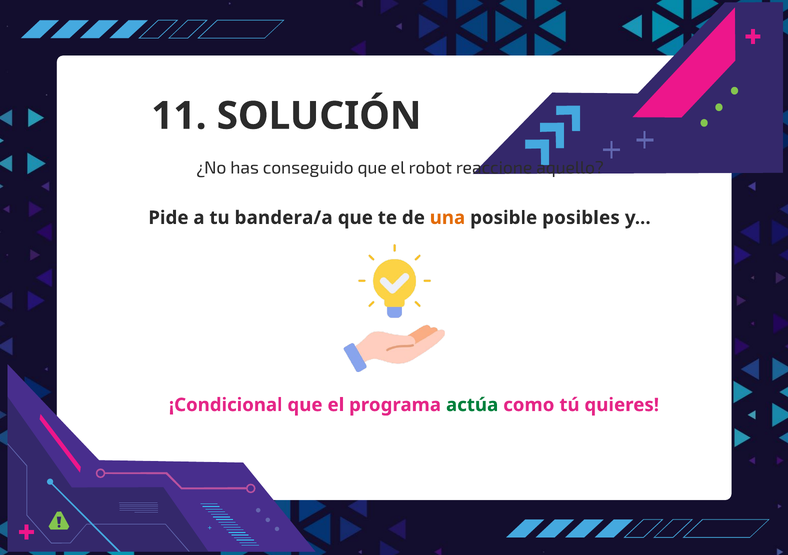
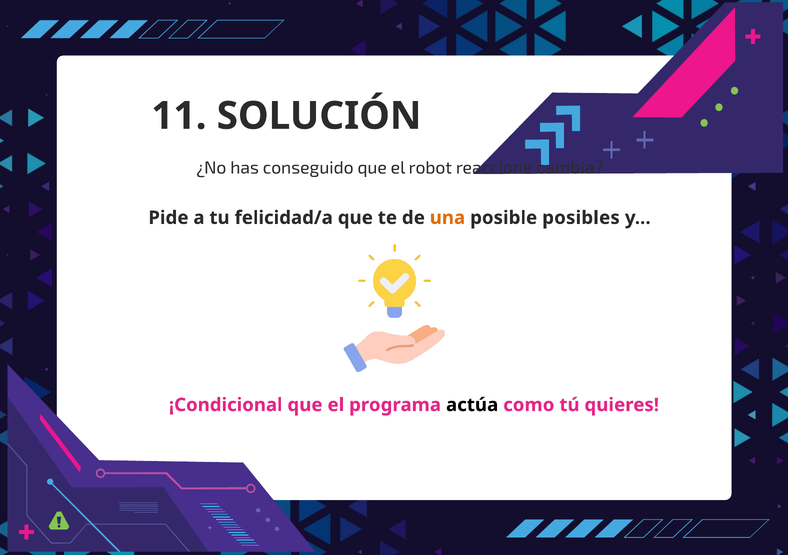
aquello: aquello -> cambia (570, 168)
bandera/a: bandera/a -> felicidad/a (284, 218)
actúa colour: green -> black (472, 405)
